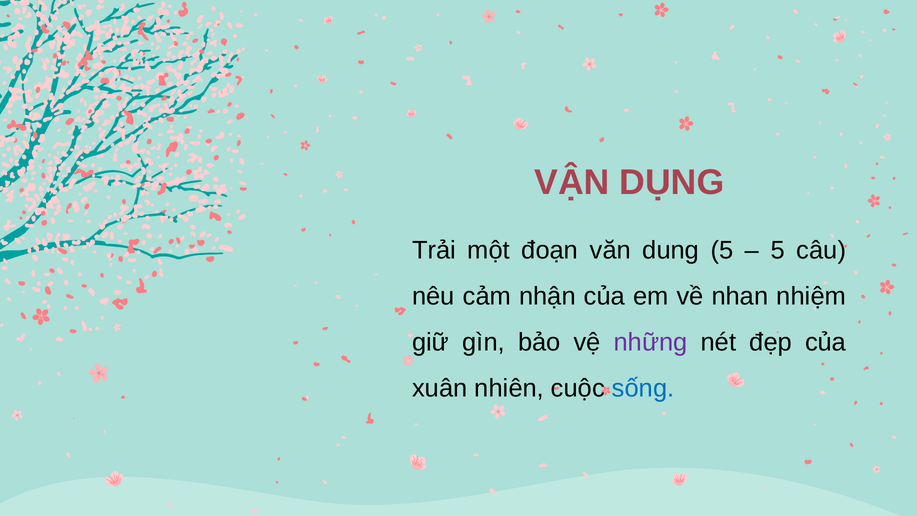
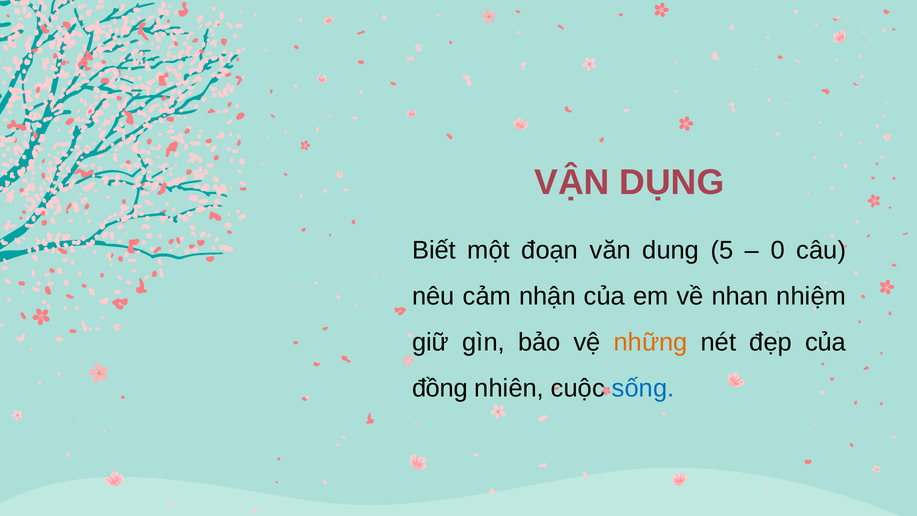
Trải: Trải -> Biết (434, 250)
5: 5 -> 0 (778, 250)
những colour: purple -> orange (651, 342)
xuân: xuân -> đồng (440, 388)
